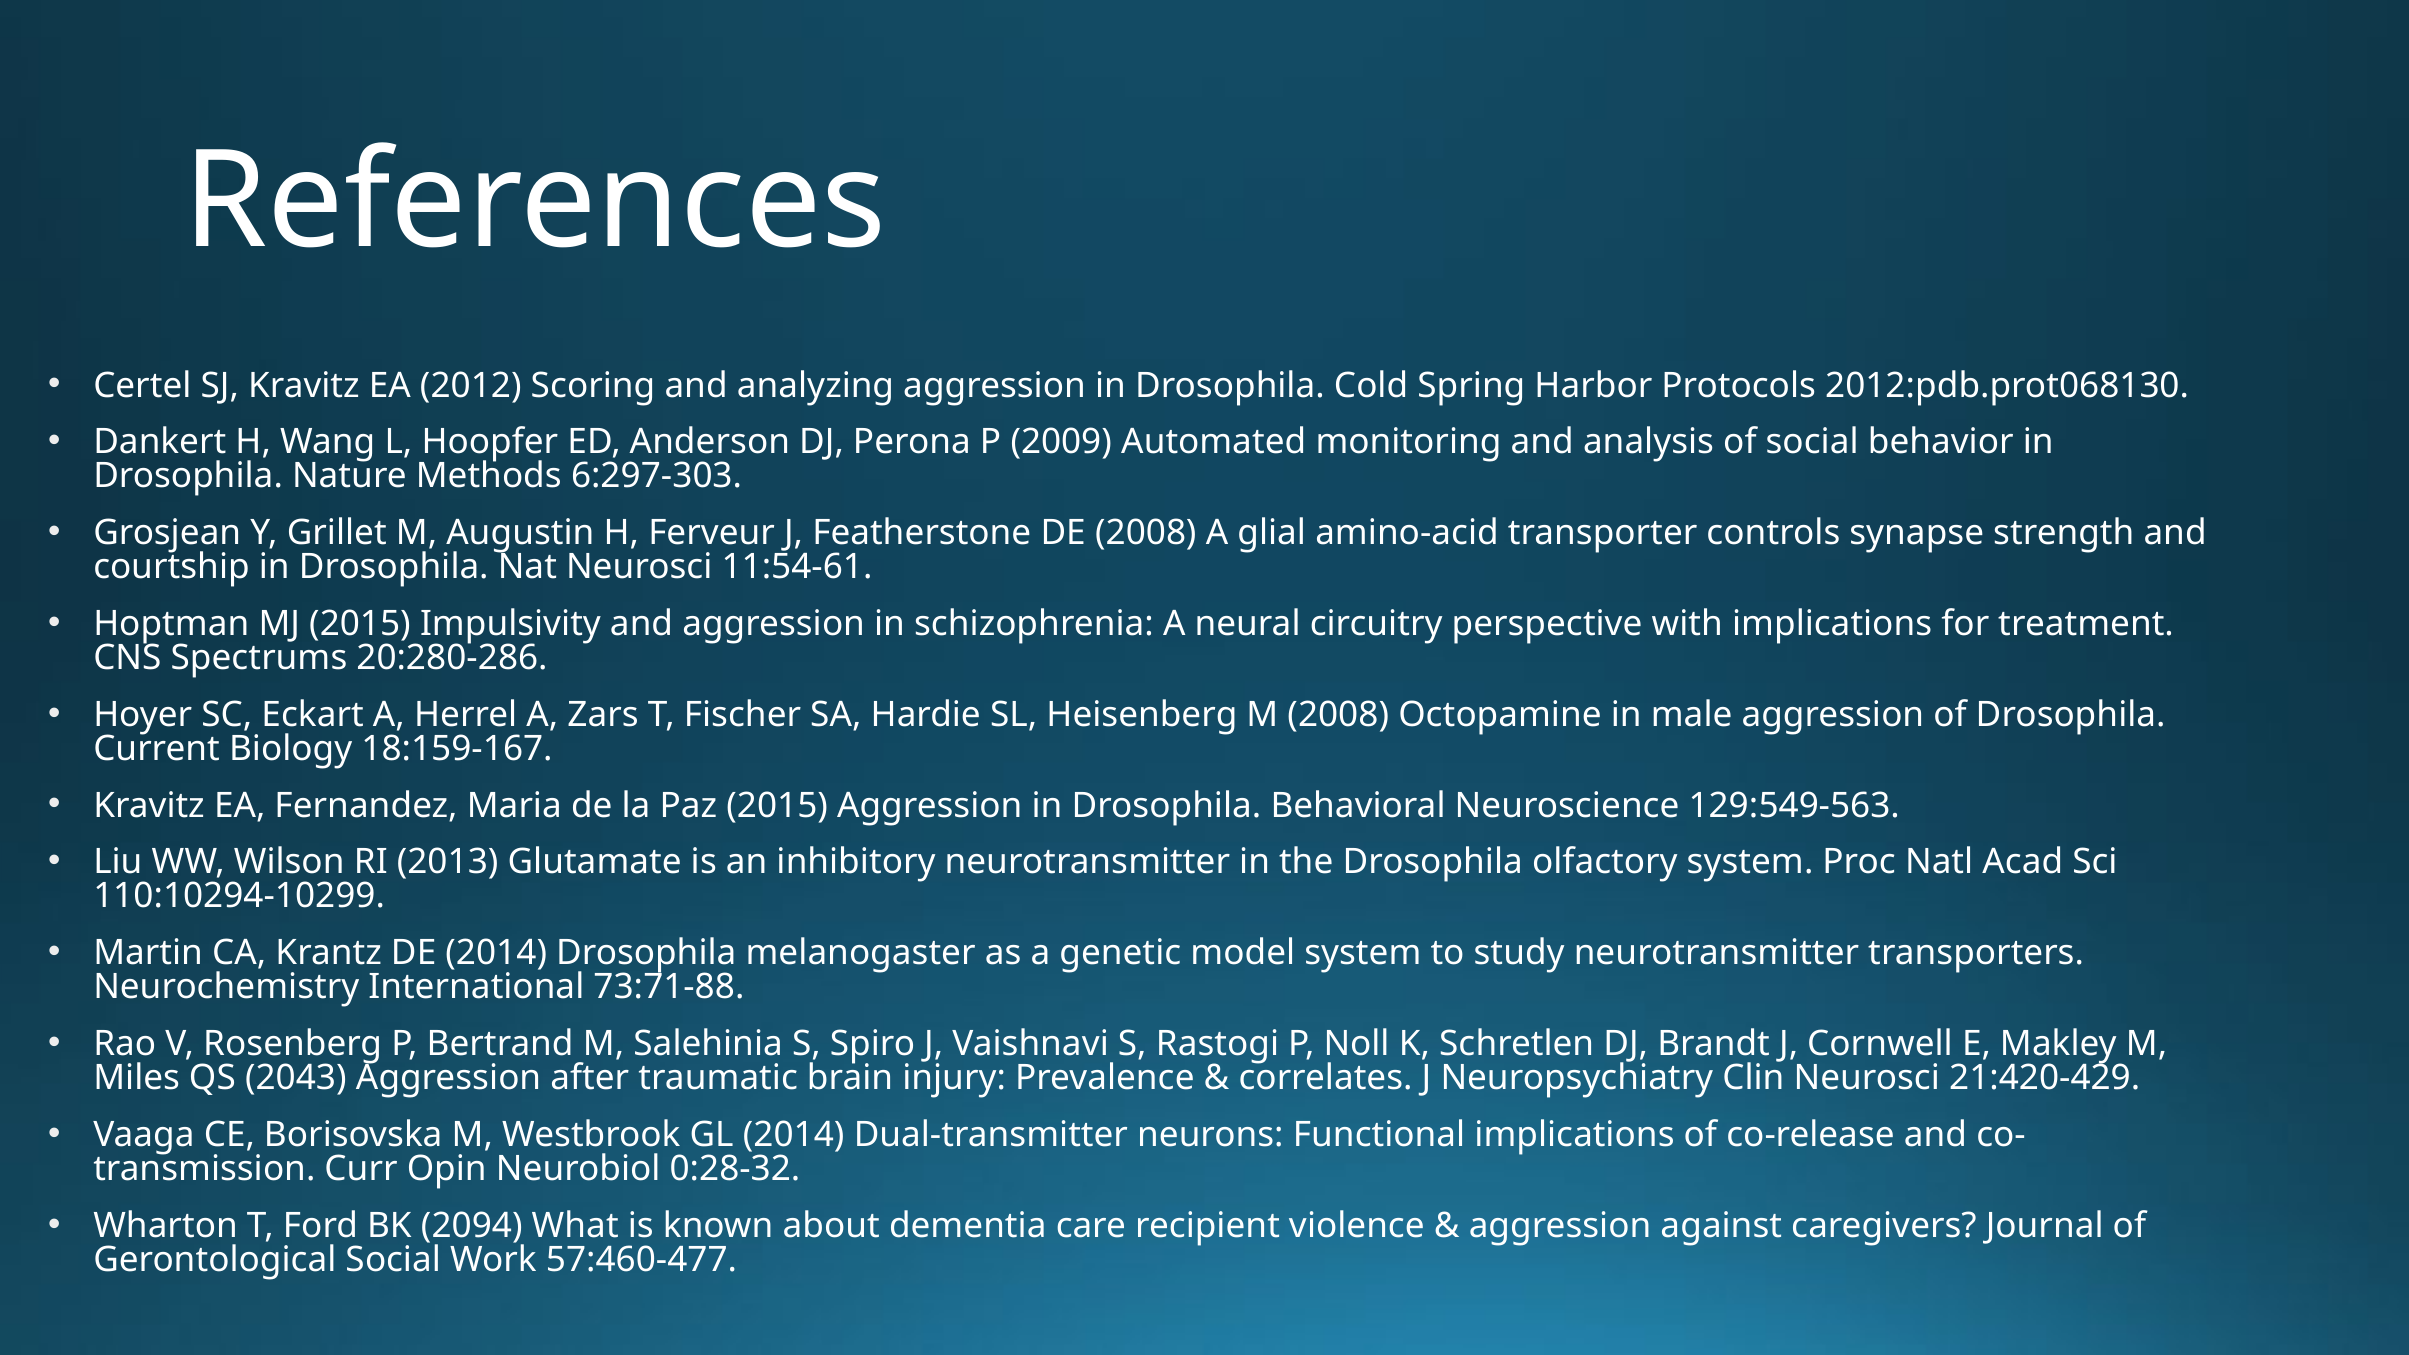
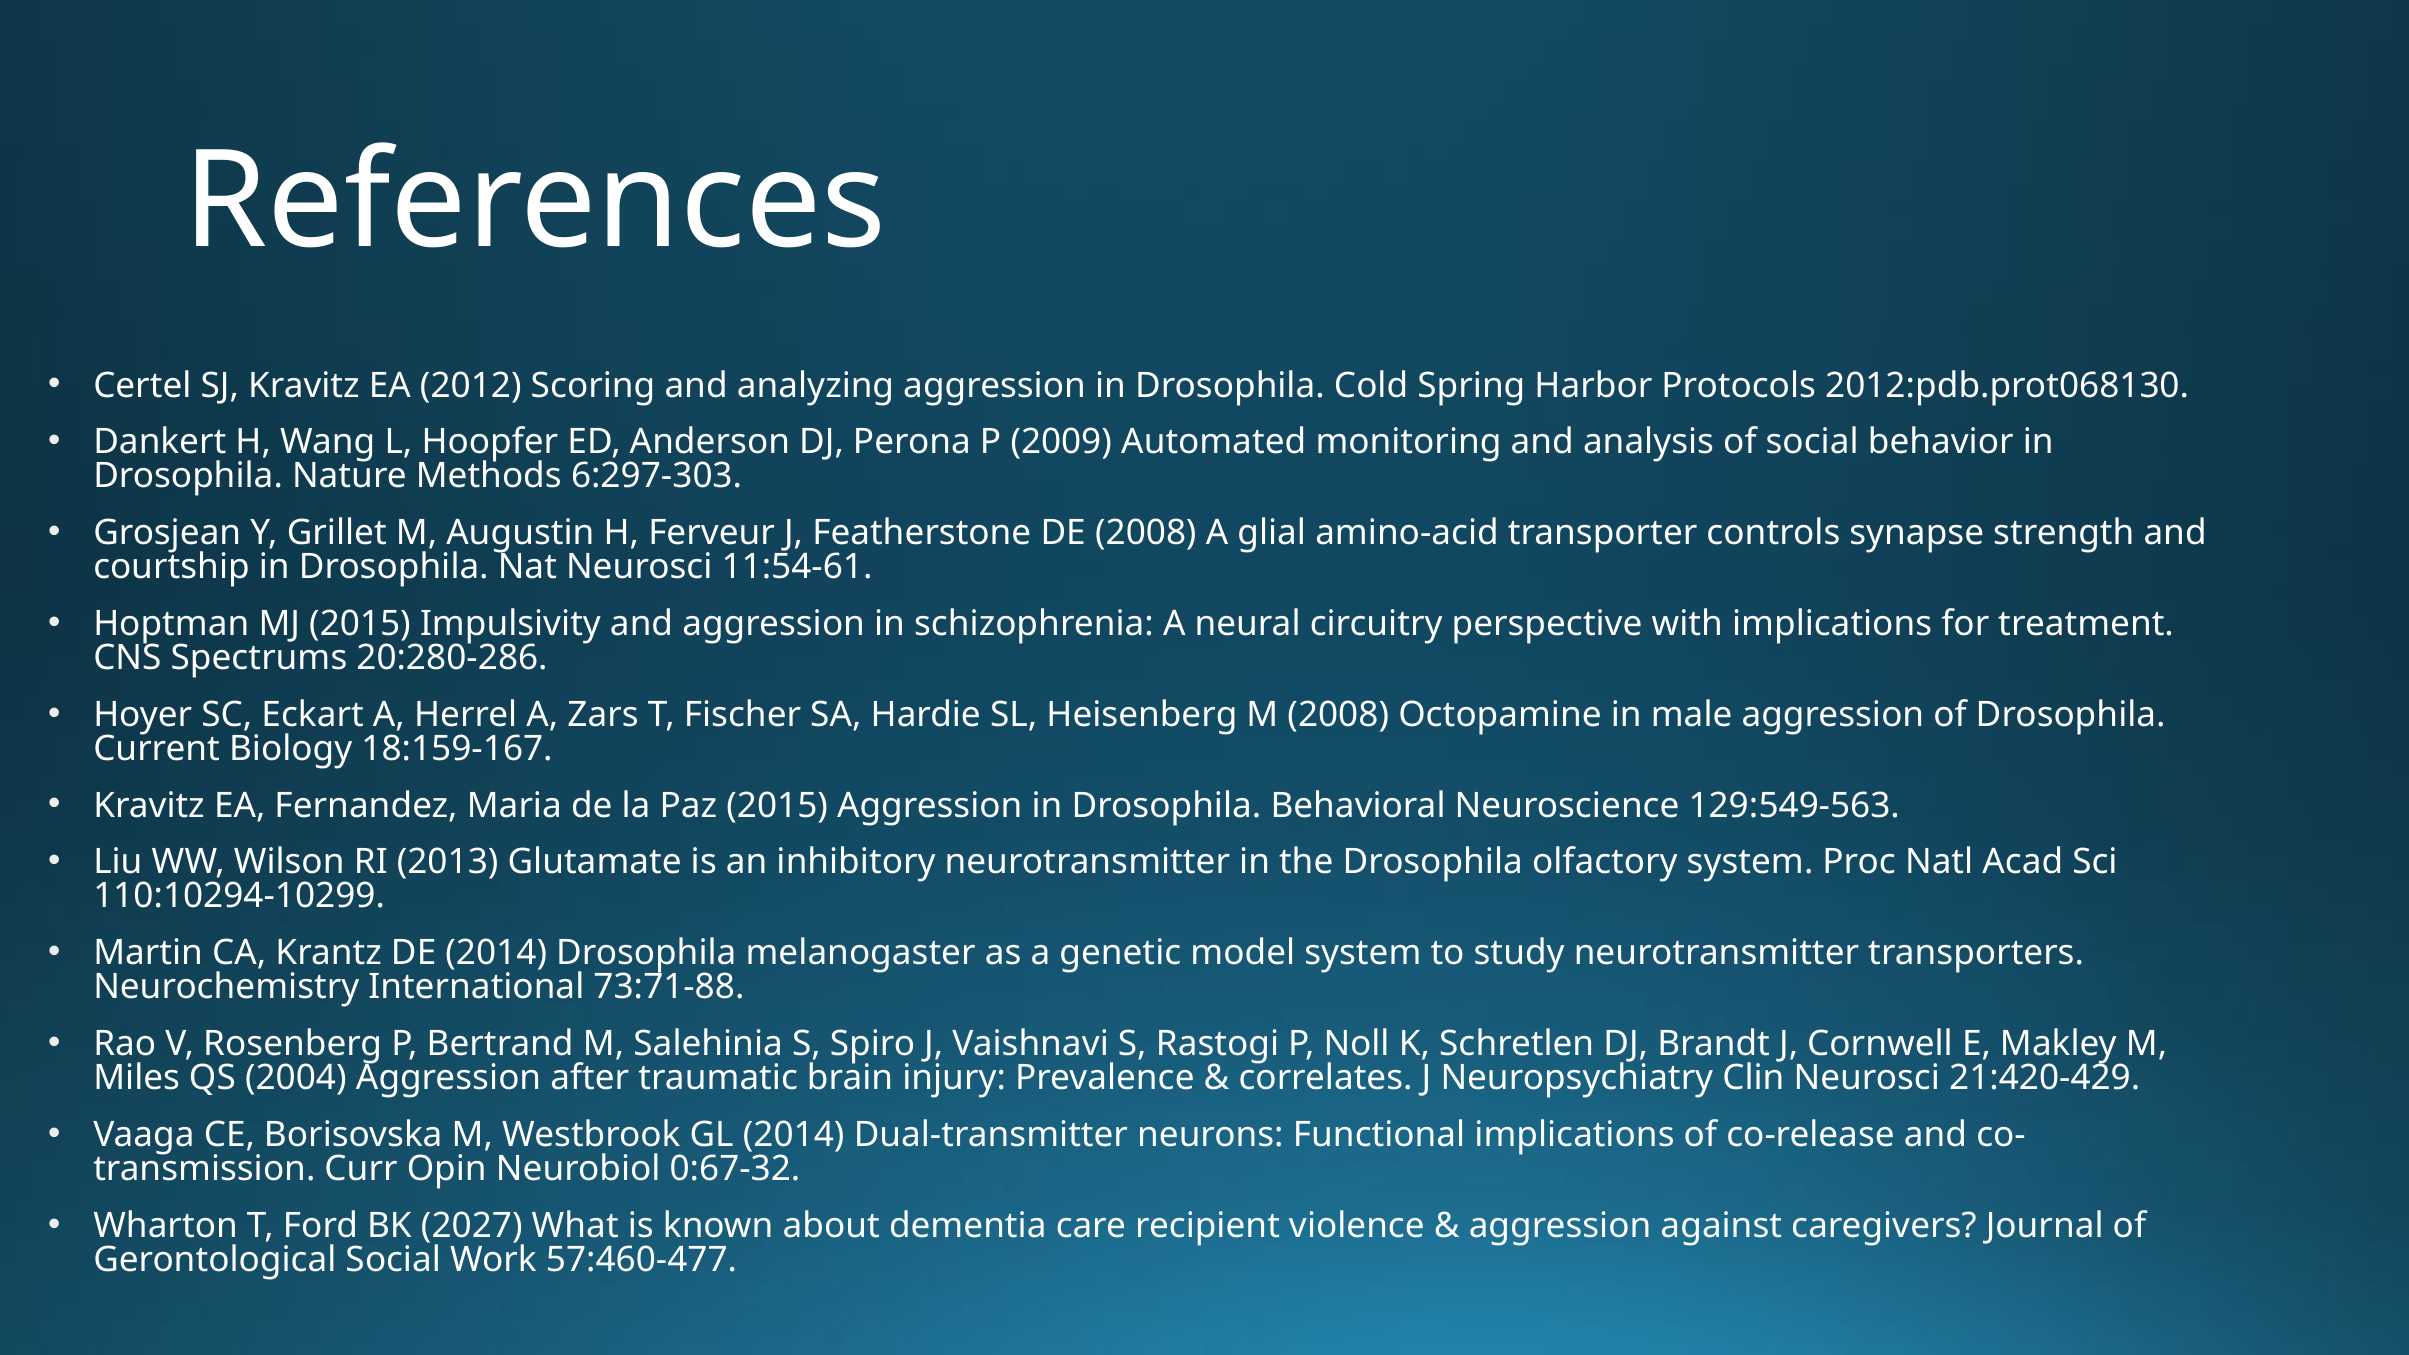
2043: 2043 -> 2004 (296, 1078)
0:28-32: 0:28-32 -> 0:67-32 (735, 1169)
2094: 2094 -> 2027 (472, 1226)
